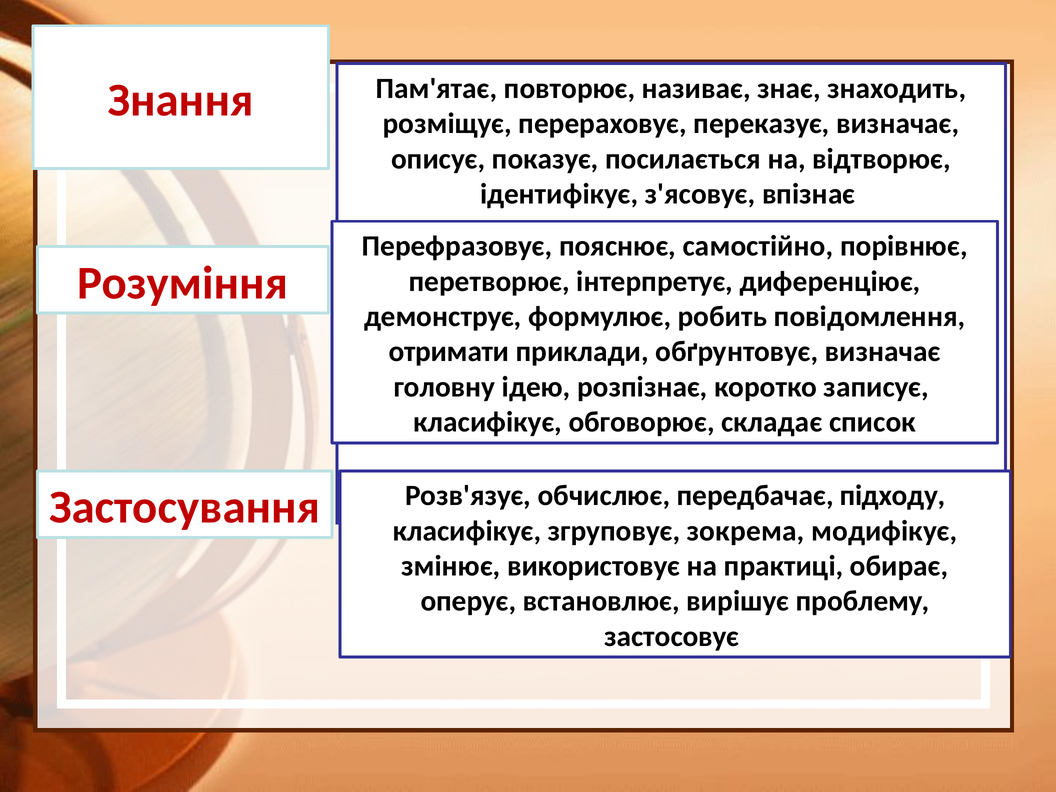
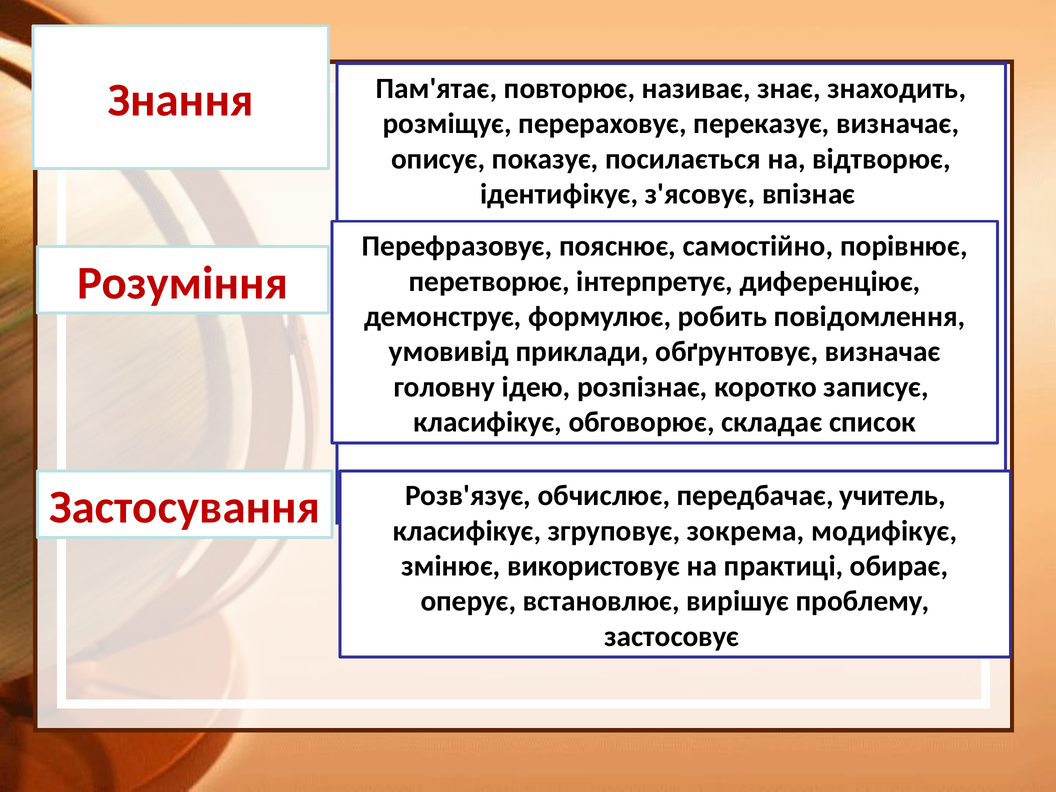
отримати: отримати -> умовивід (449, 352)
підходу: підходу -> учитель (893, 496)
